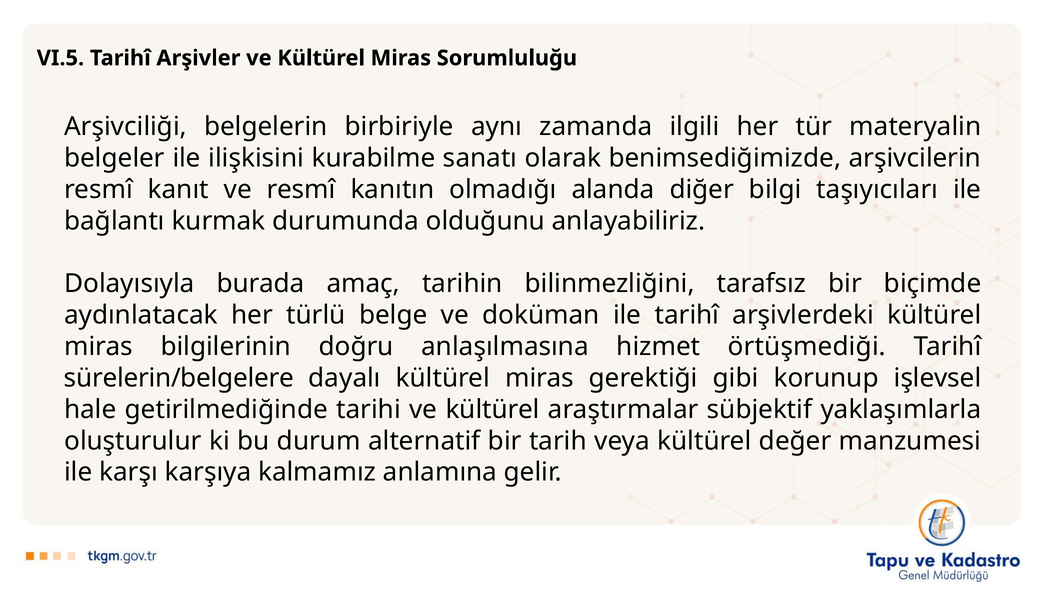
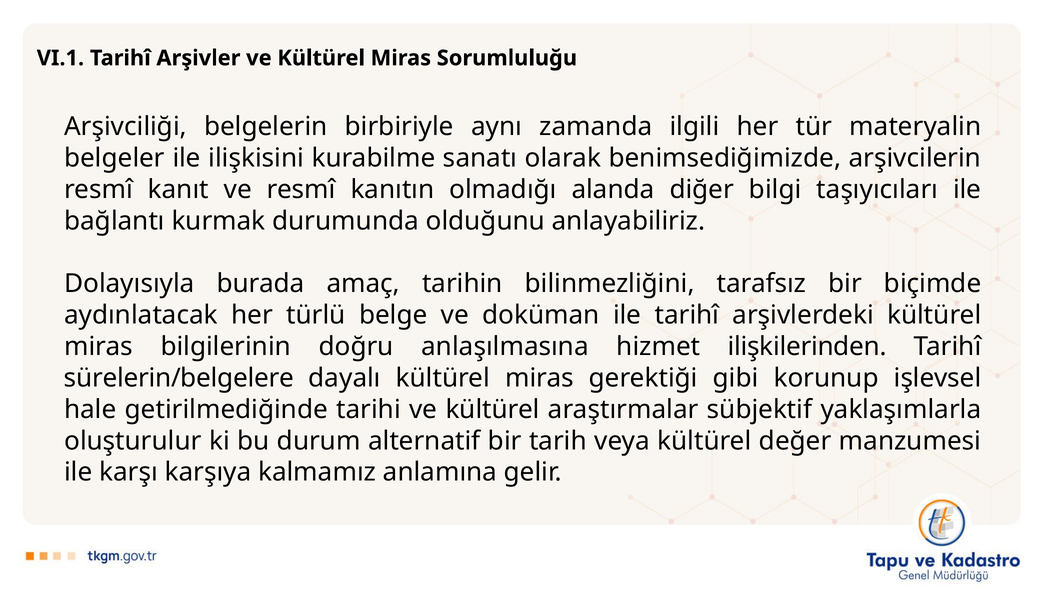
VI.5: VI.5 -> VI.1 (60, 58)
örtüşmediği: örtüşmediği -> ilişkilerinden (807, 346)
